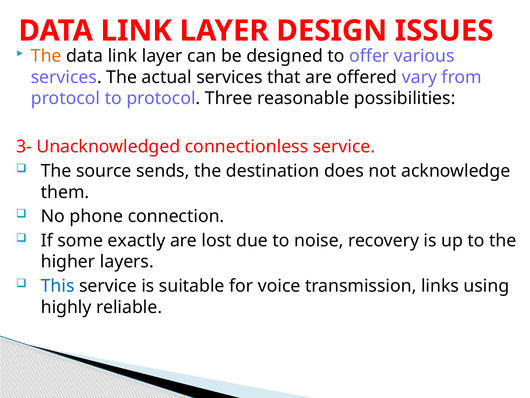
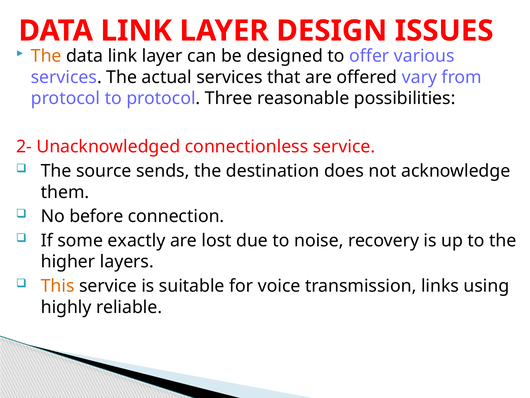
3-: 3- -> 2- (24, 147)
phone: phone -> before (96, 216)
This colour: blue -> orange (58, 286)
